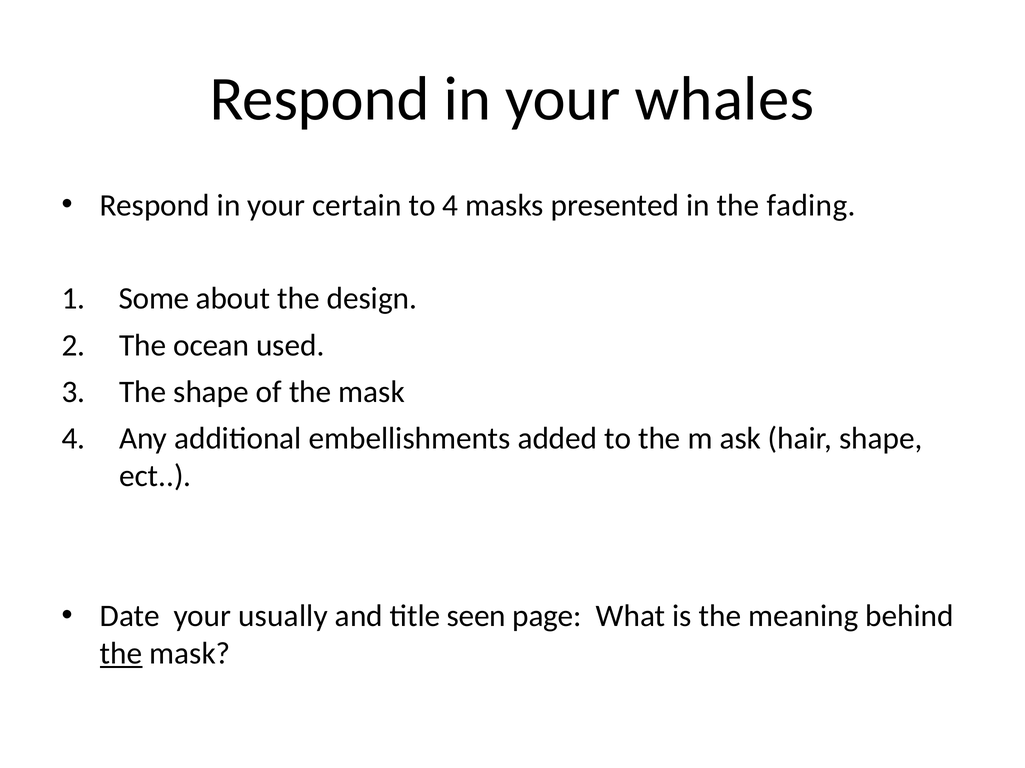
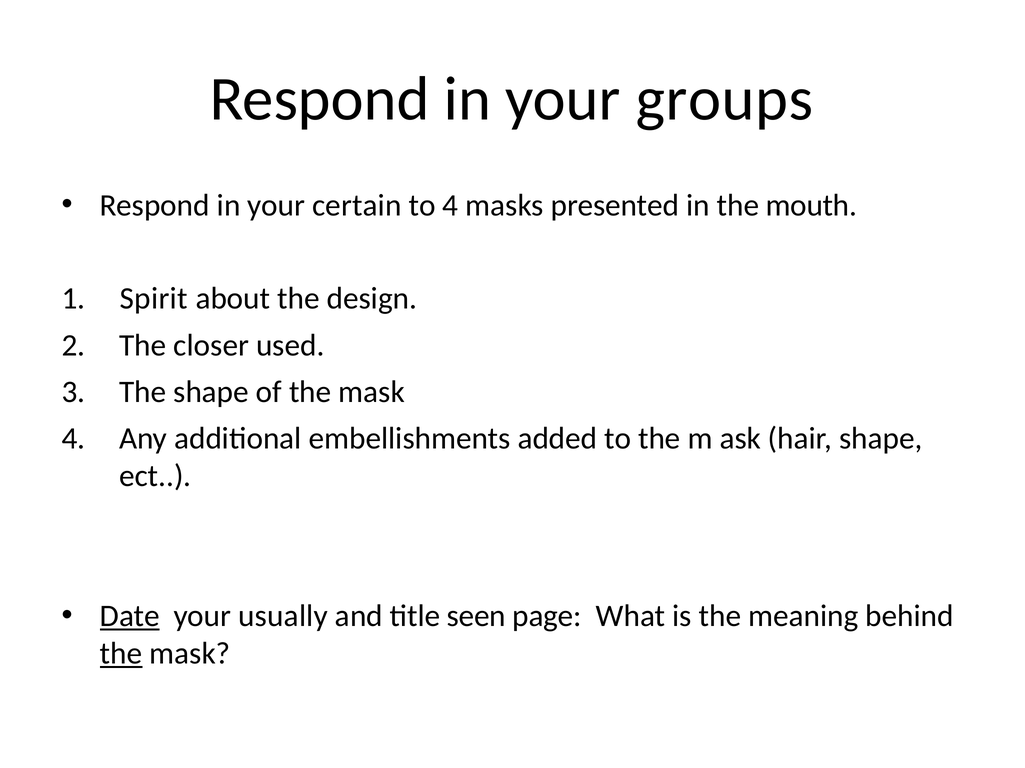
whales: whales -> groups (724, 99)
fading: fading -> mouth (811, 205)
Some: Some -> Spirit (154, 299)
ocean: ocean -> closer (211, 346)
Date underline: none -> present (130, 617)
